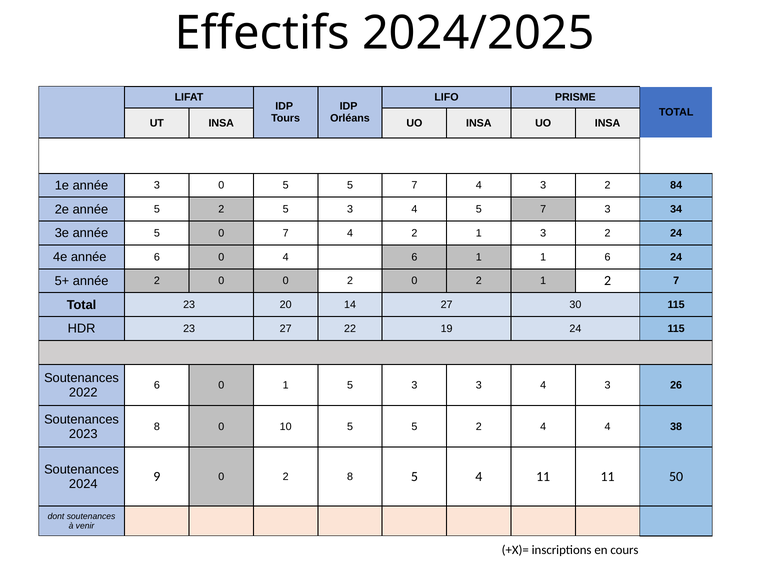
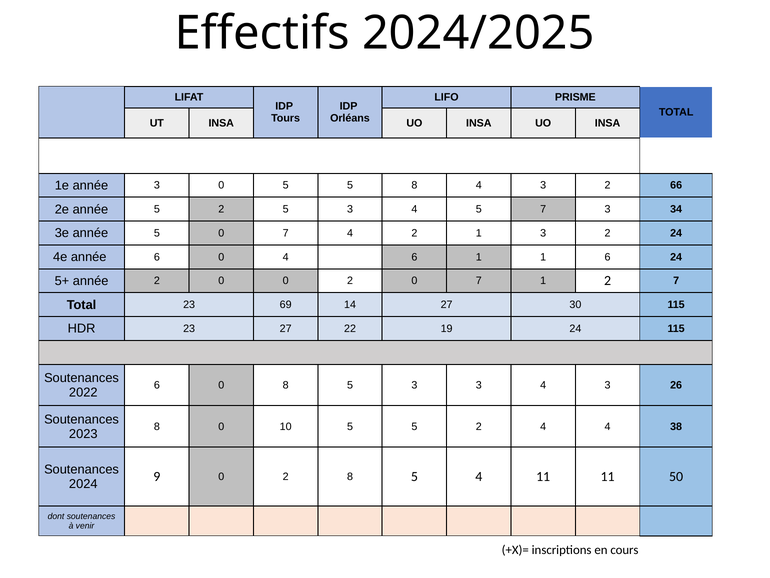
5 5 7: 7 -> 8 (414, 185)
84: 84 -> 66 (676, 185)
0​ 2​: 2​ -> 7​ (480, 281)
20: 20 -> 69 (286, 304)
0​ 1​: 1​ -> 8​ (287, 385)
